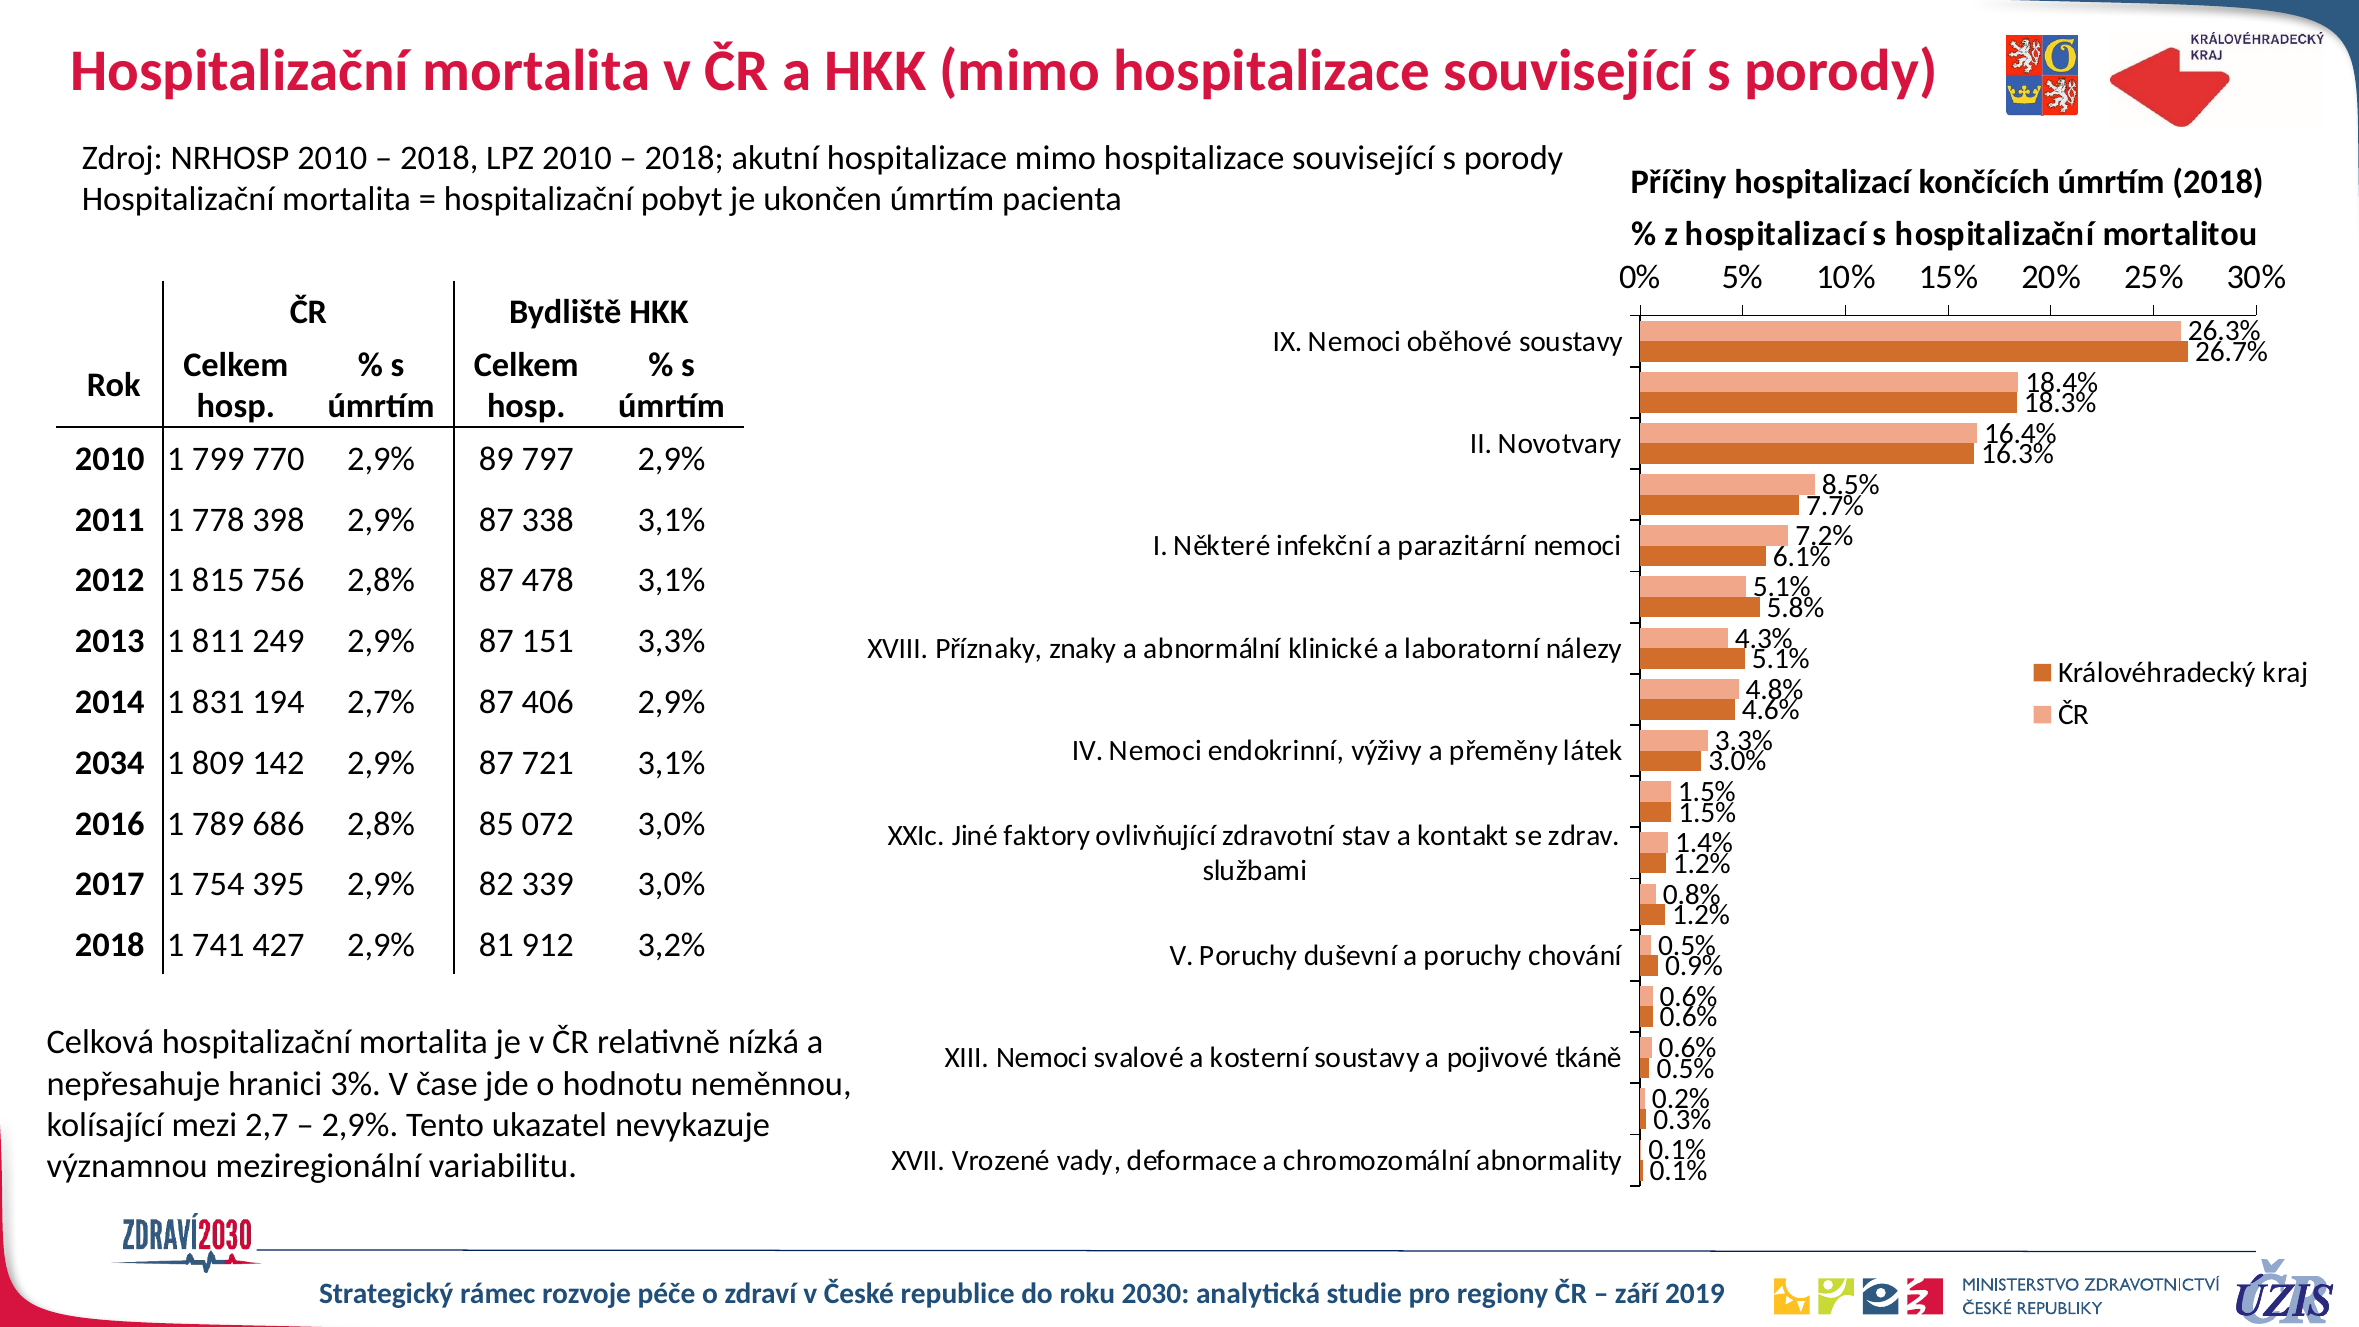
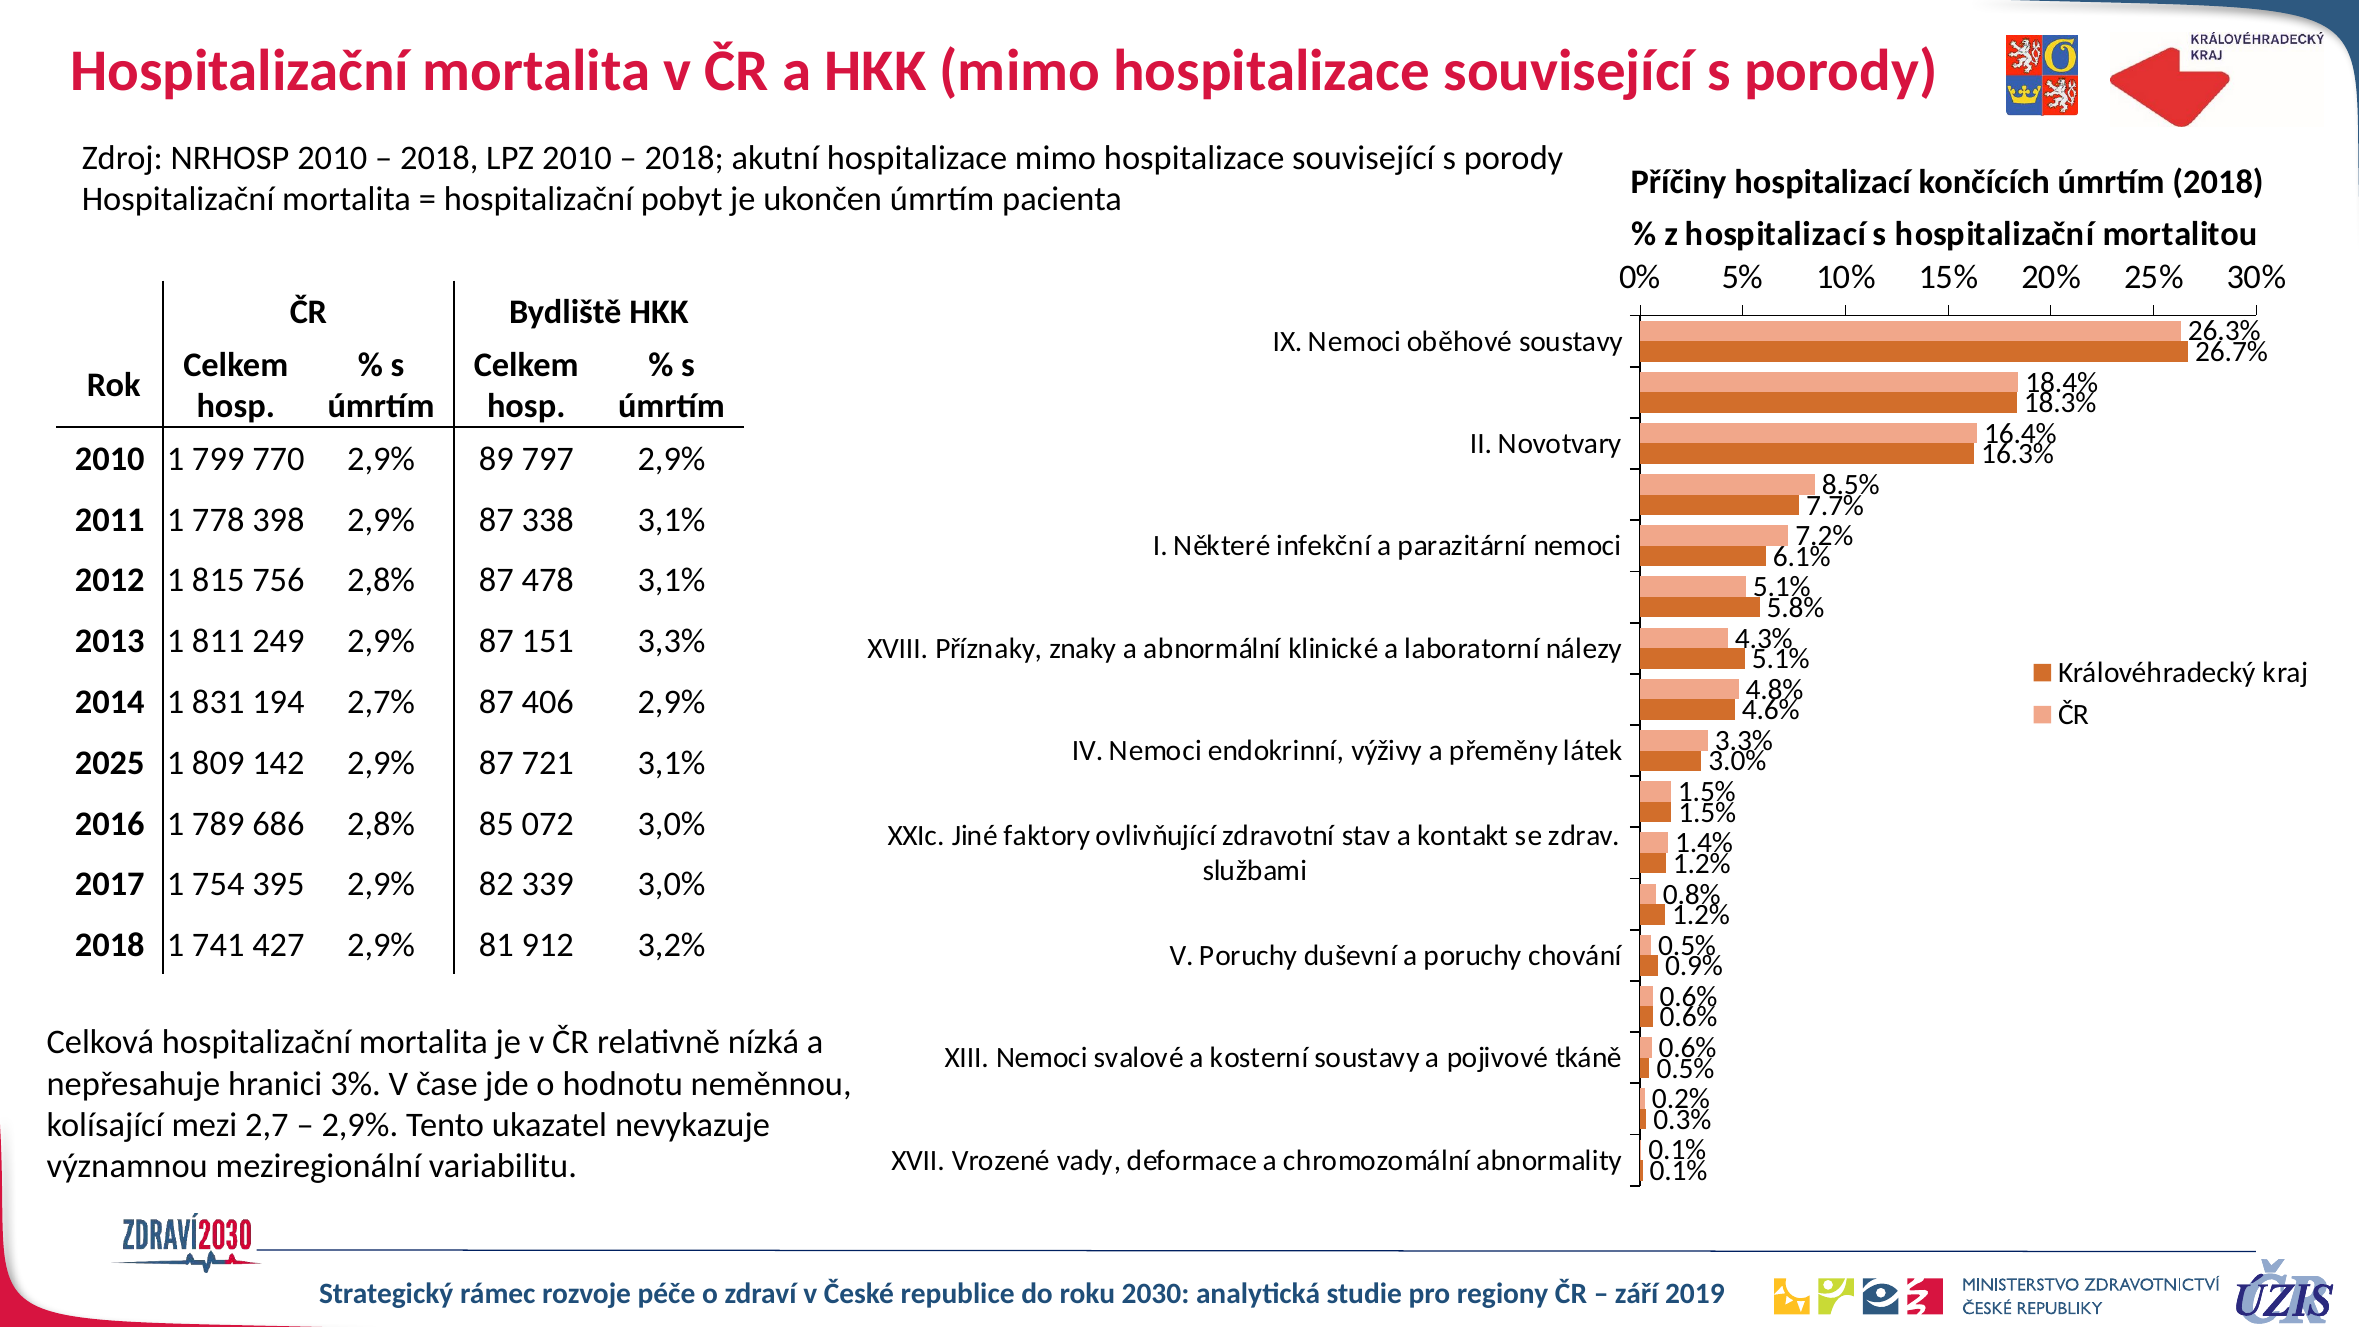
2034: 2034 -> 2025 (110, 763)
